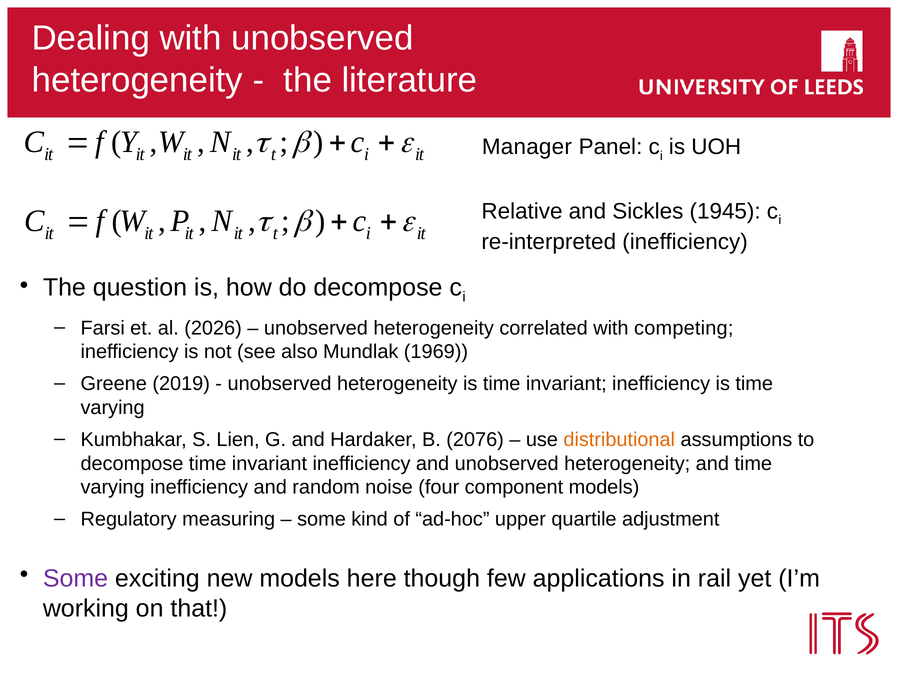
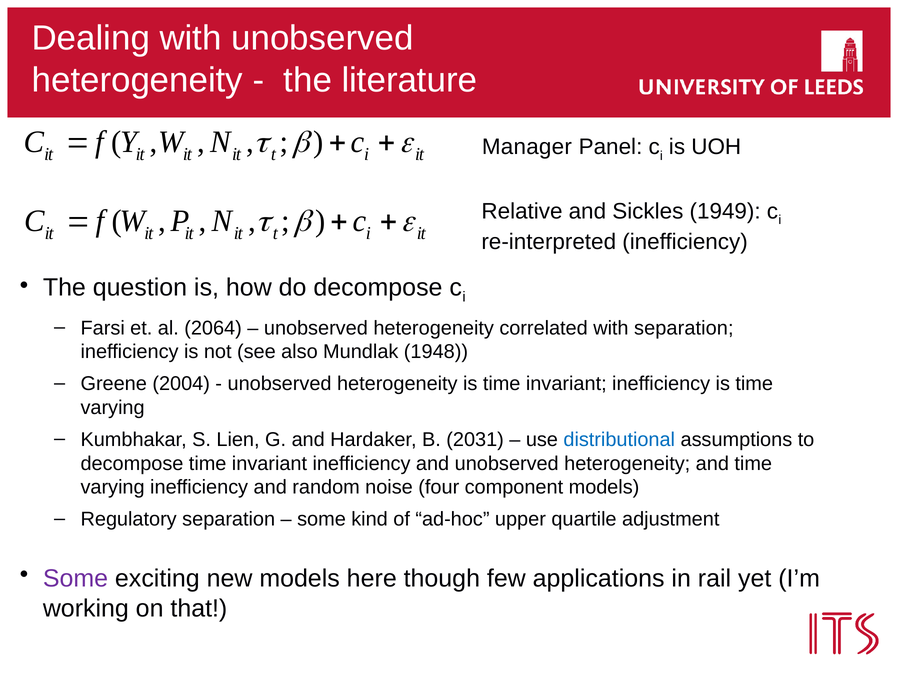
1945: 1945 -> 1949 (725, 211)
2026: 2026 -> 2064 (213, 328)
with competing: competing -> separation (684, 328)
1969: 1969 -> 1948 (436, 352)
2019: 2019 -> 2004 (181, 384)
2076: 2076 -> 2031 (475, 440)
distributional colour: orange -> blue (619, 440)
Regulatory measuring: measuring -> separation (229, 520)
